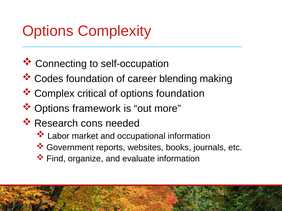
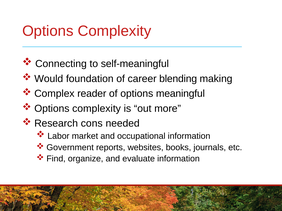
self-occupation: self-occupation -> self-meaningful (135, 64)
Codes: Codes -> Would (49, 79)
critical: critical -> reader (92, 94)
options foundation: foundation -> meaningful (180, 94)
framework: framework -> complexity (97, 109)
